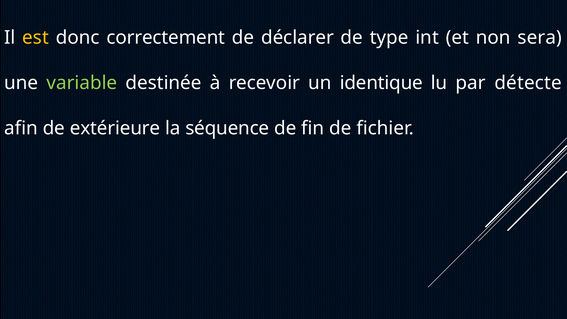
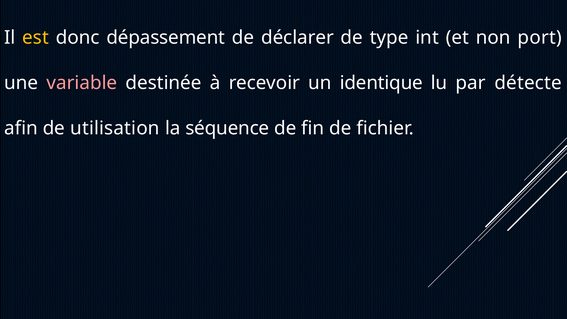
correctement: correctement -> dépassement (166, 37)
sera: sera -> port (540, 37)
variable colour: light green -> pink (82, 83)
extérieure: extérieure -> utilisation (115, 128)
